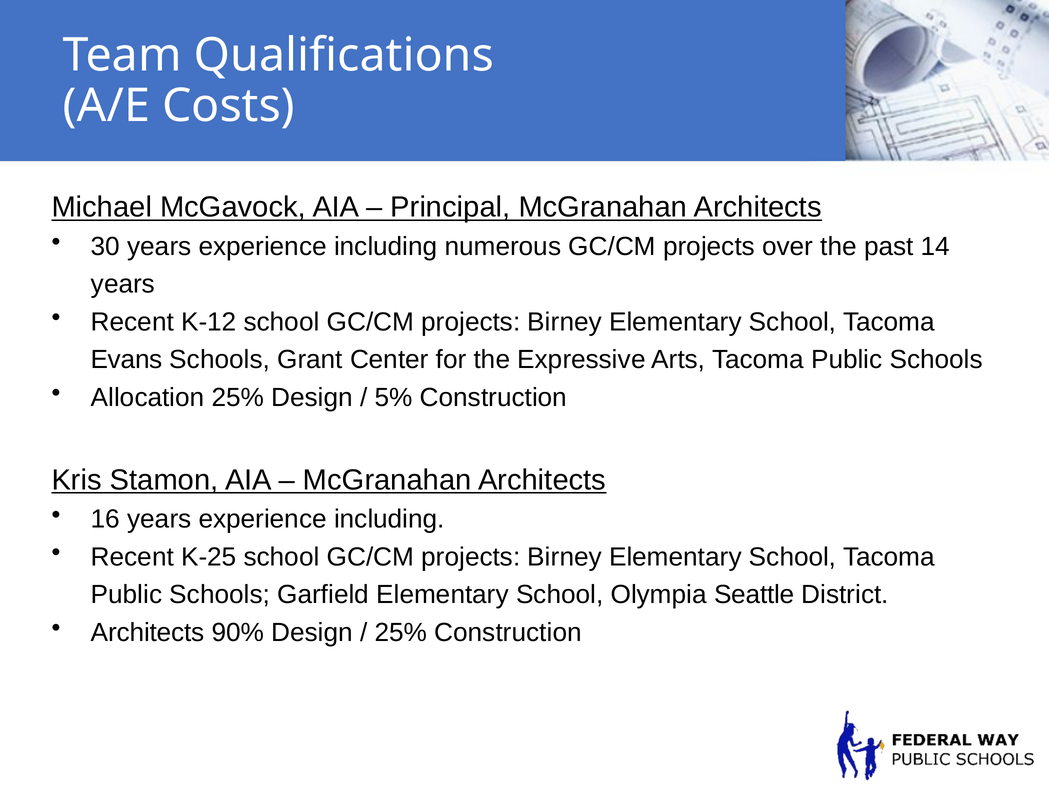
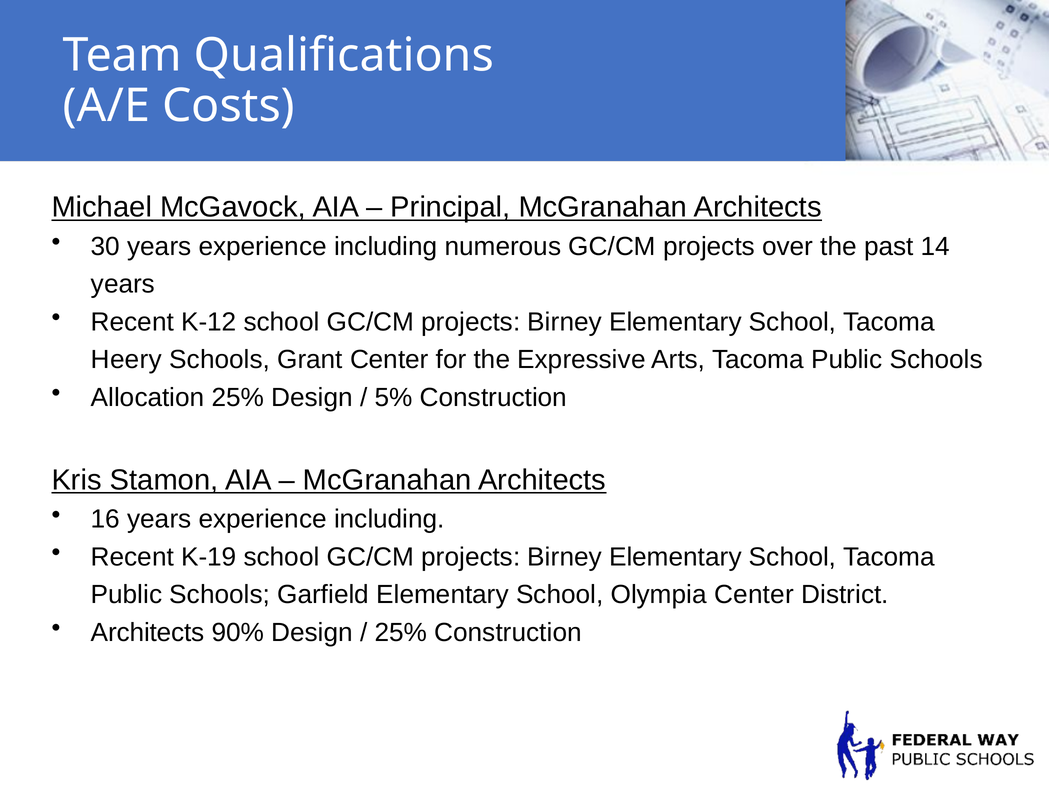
Evans: Evans -> Heery (126, 360)
K-25: K-25 -> K-19 (209, 557)
Olympia Seattle: Seattle -> Center (754, 595)
